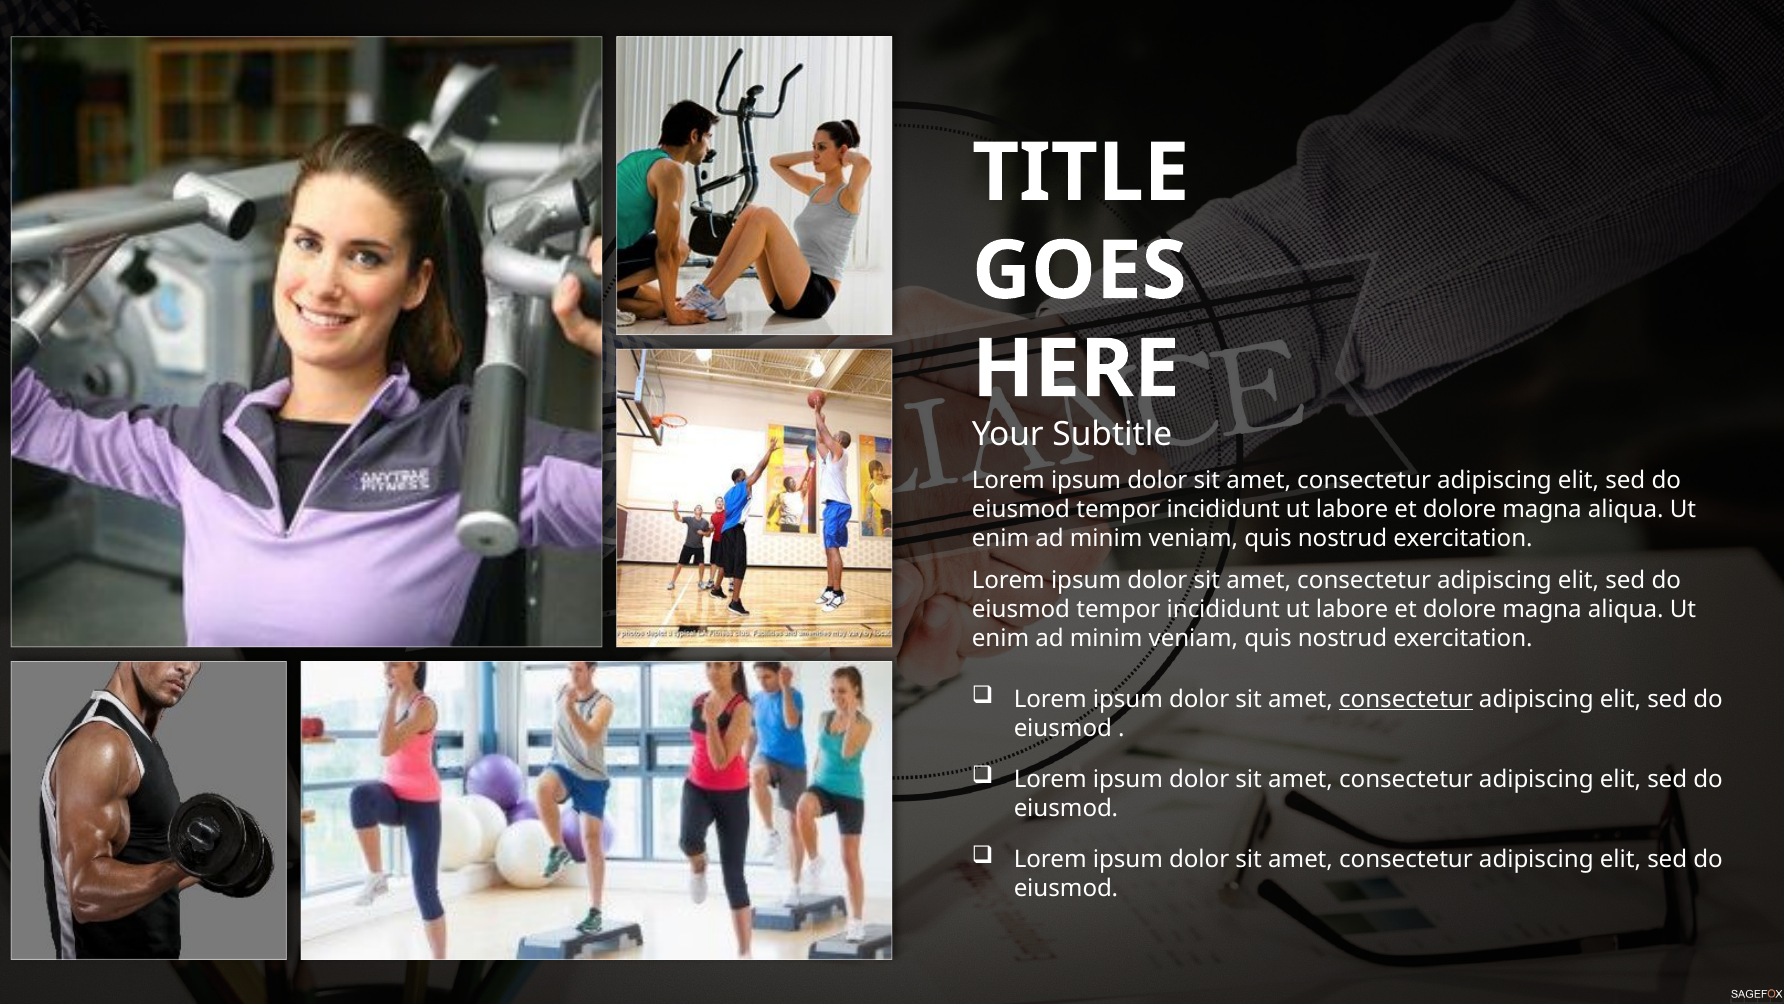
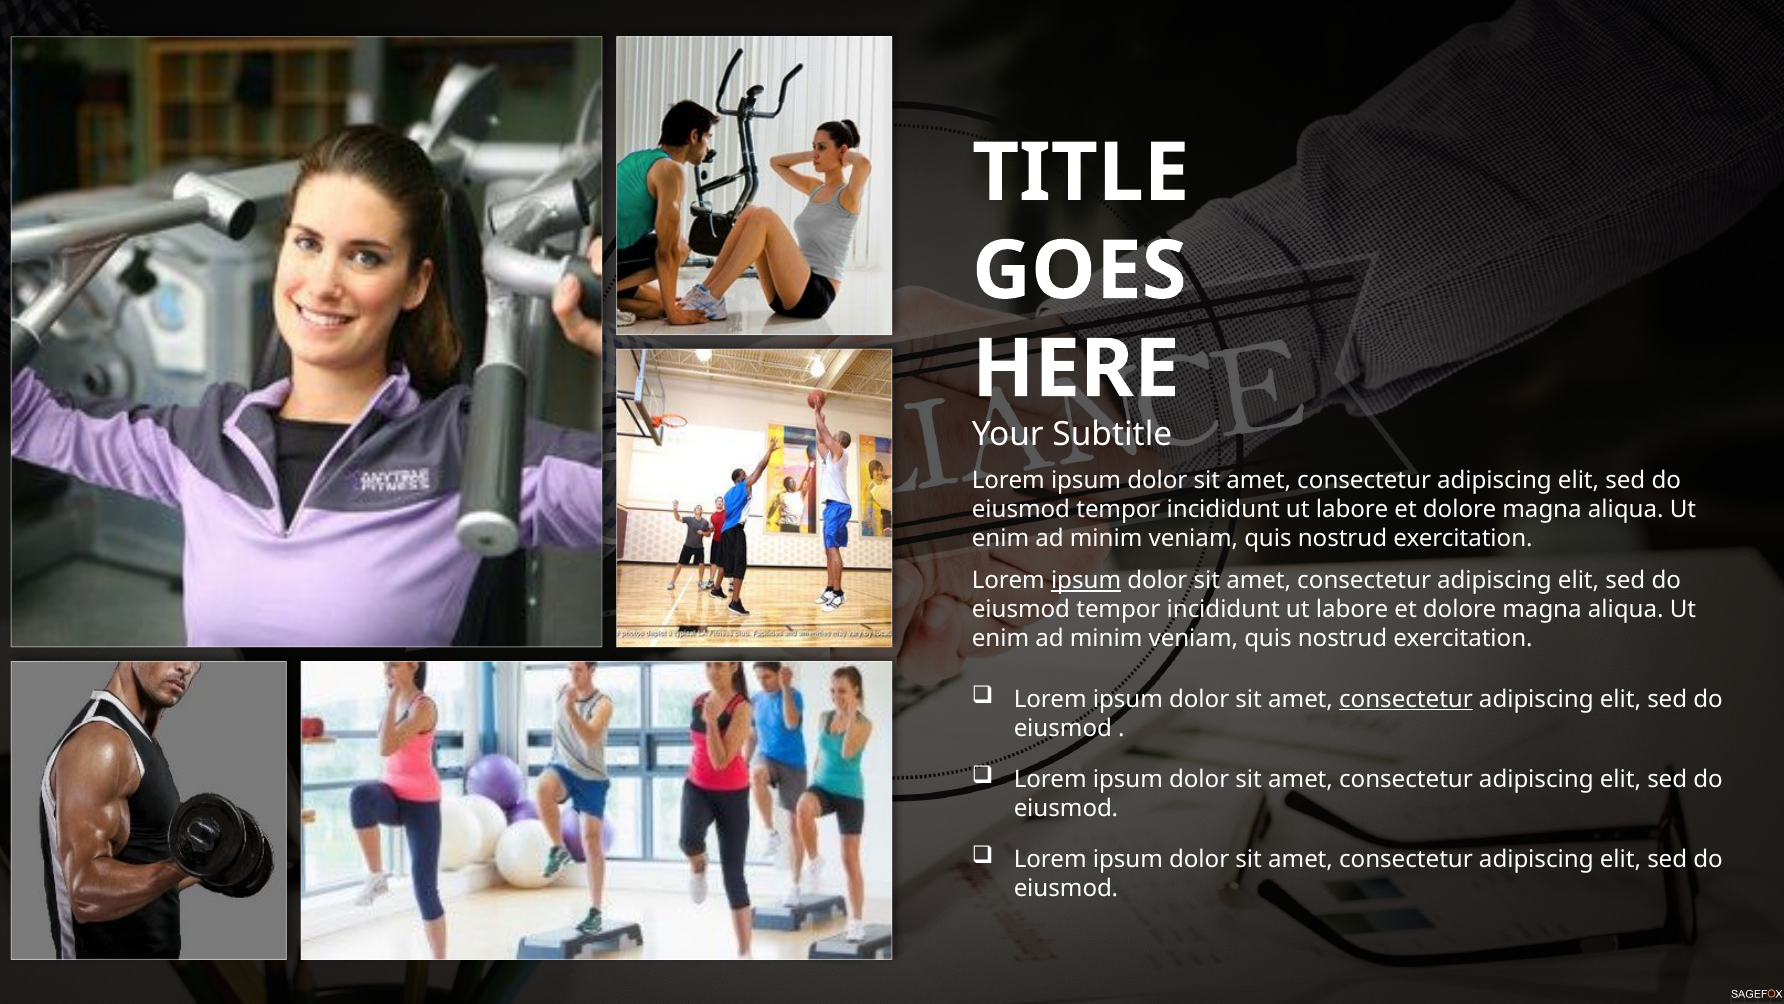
ipsum underline: none -> present (1086, 580)
